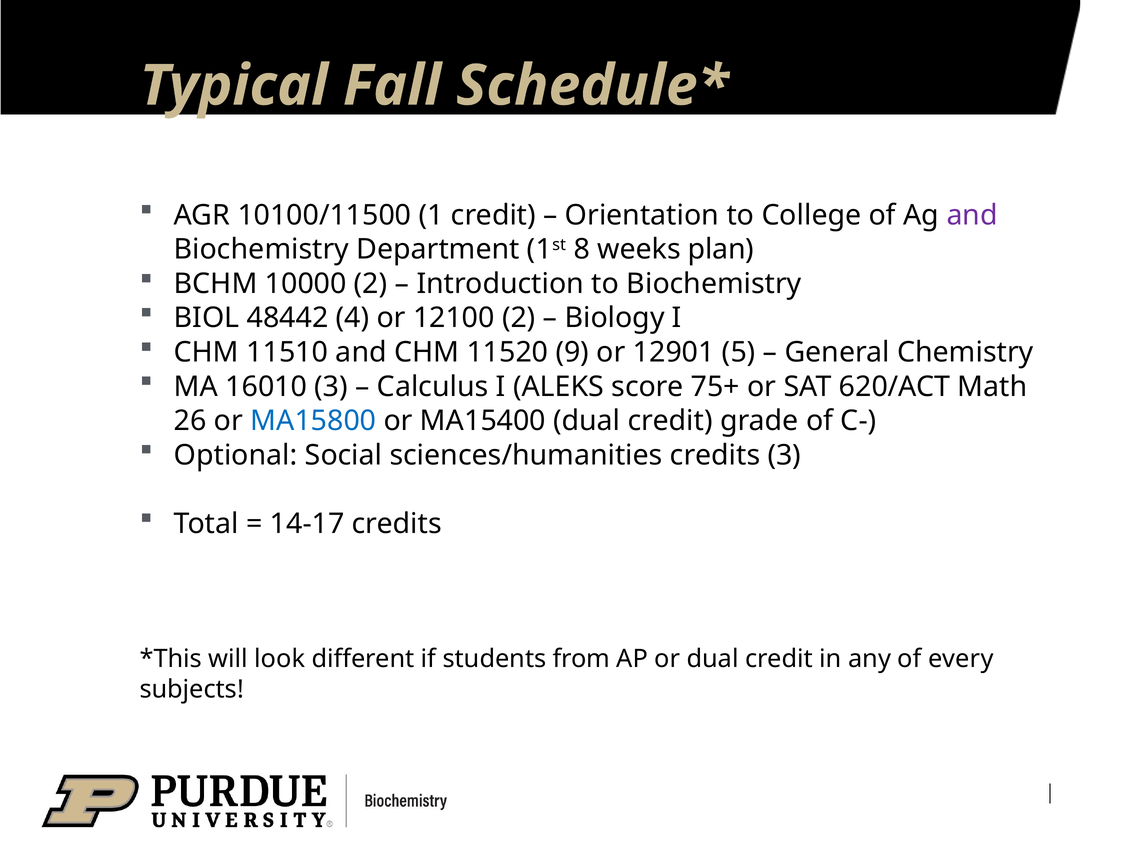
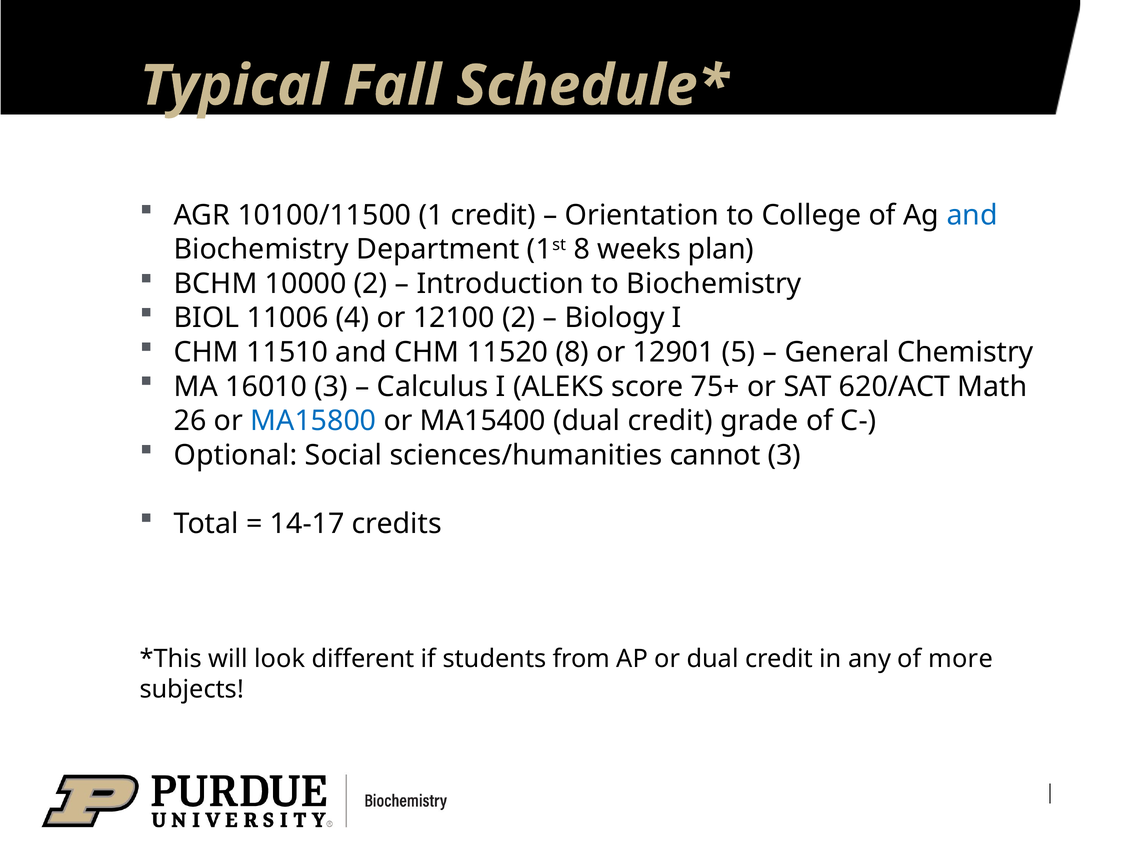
and colour: purple -> blue (972, 215)
48442: 48442 -> 11006 (288, 318)
11520 9: 9 -> 8 (572, 352)
sciences/humanities credits: credits -> cannot (715, 455)
every: every -> more (961, 659)
